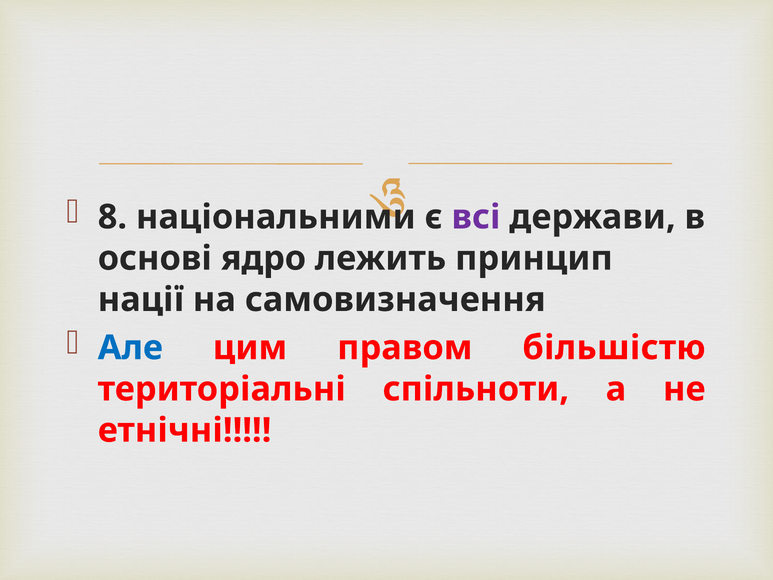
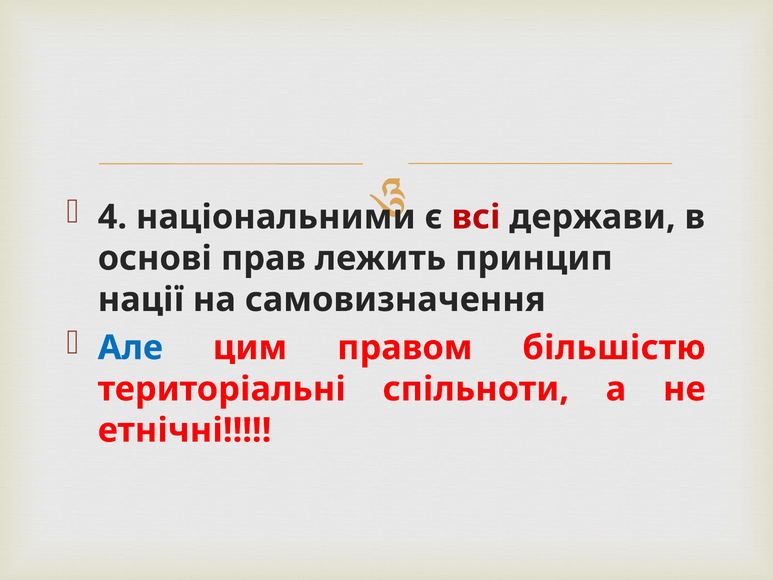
8: 8 -> 4 (112, 217)
всі colour: purple -> red (476, 217)
ядро: ядро -> прав (263, 258)
